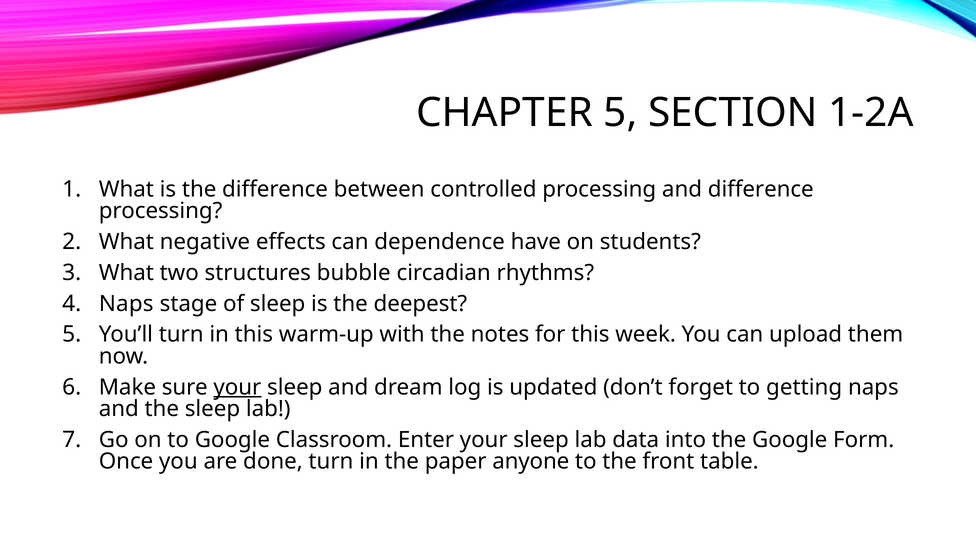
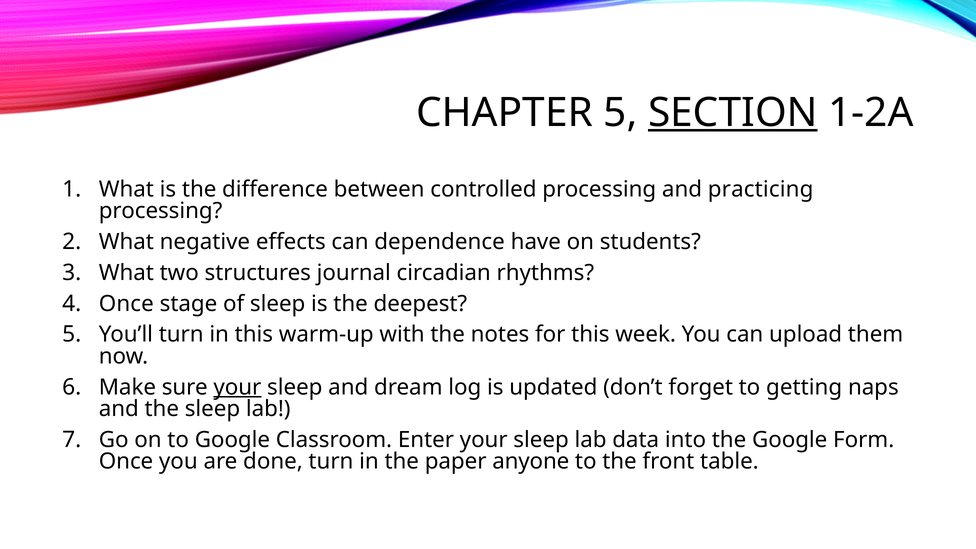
SECTION underline: none -> present (733, 113)
and difference: difference -> practicing (761, 189)
bubble: bubble -> journal (354, 273)
Naps: Naps -> Once (126, 304)
